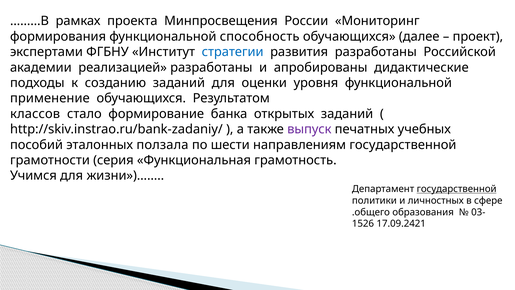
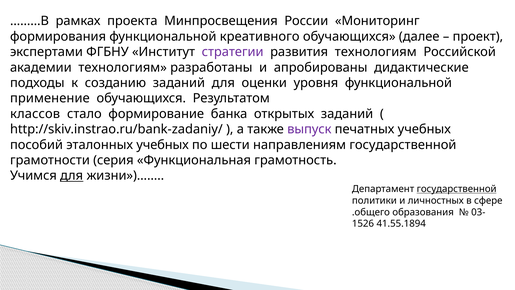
способность: способность -> креативного (260, 37)
стратегии colour: blue -> purple (233, 52)
развития разработаны: разработаны -> технологиям (376, 52)
академии реализацией: реализацией -> технологиям (123, 67)
эталонных ползала: ползала -> учебных (163, 145)
для underline: none -> present (72, 176)
17.09.2421: 17.09.2421 -> 41.55.1894 (401, 224)
